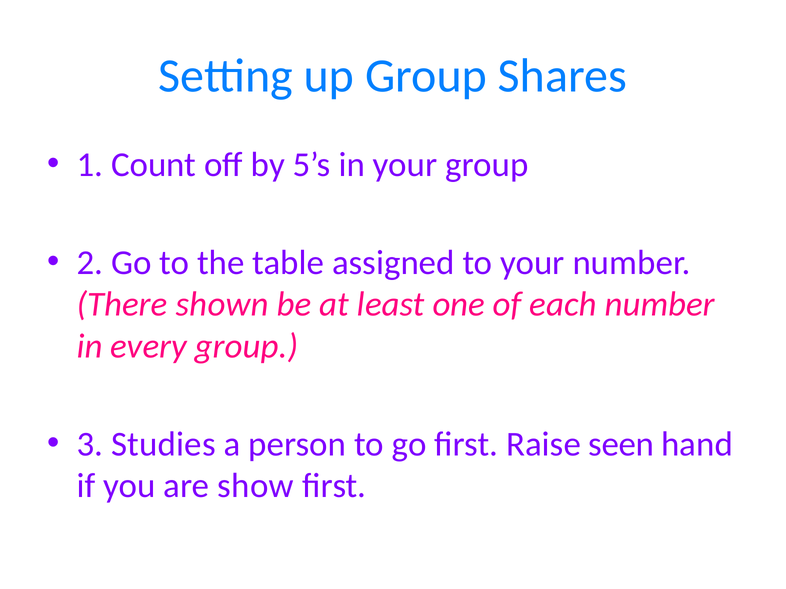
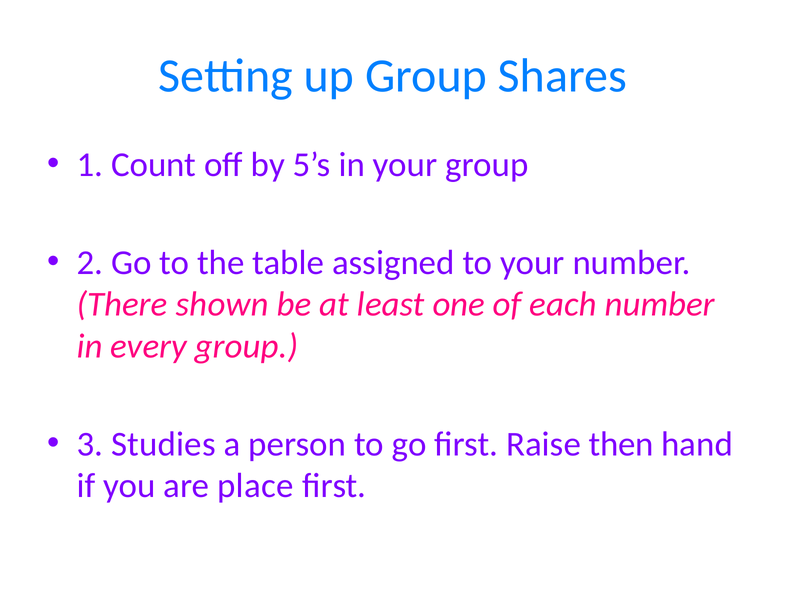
seen: seen -> then (621, 444)
show: show -> place (256, 486)
